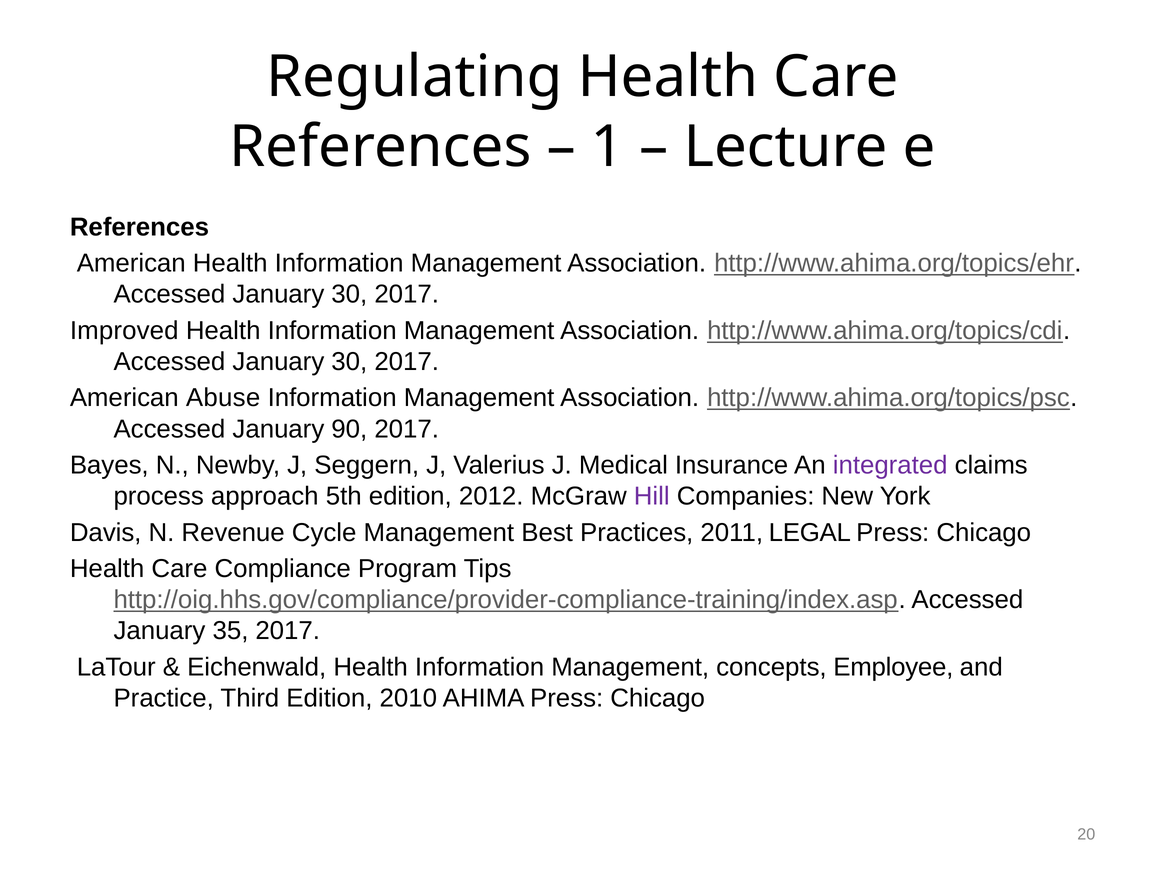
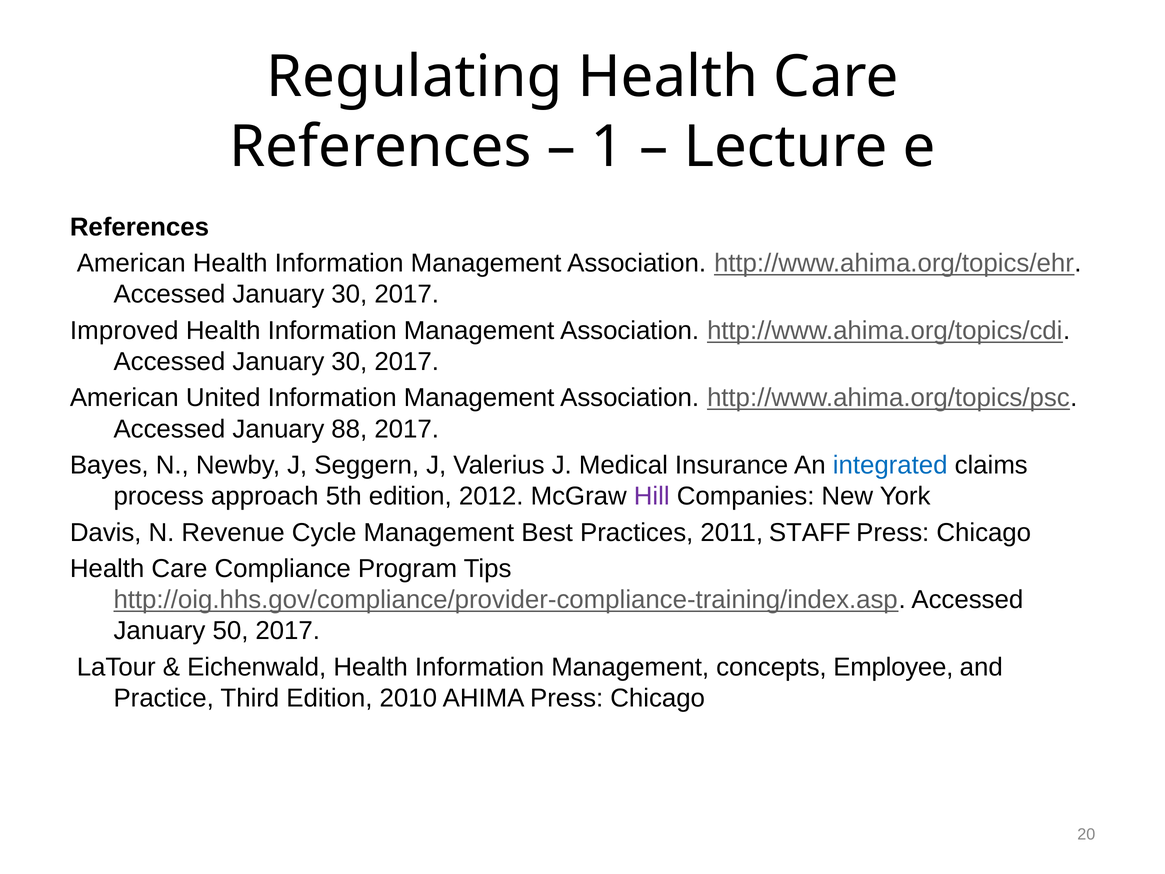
Abuse: Abuse -> United (223, 398)
90: 90 -> 88 (349, 429)
integrated colour: purple -> blue (890, 465)
LEGAL: LEGAL -> STAFF (810, 532)
35: 35 -> 50 (230, 631)
